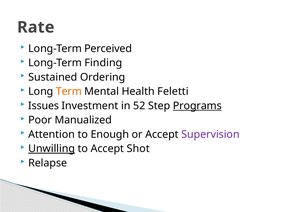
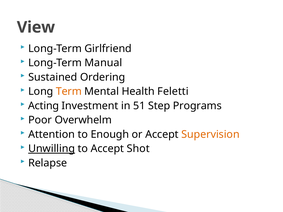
Rate: Rate -> View (36, 27)
Perceived: Perceived -> Girlfriend (108, 49)
Finding: Finding -> Manual (103, 63)
Issues: Issues -> Acting (44, 106)
52: 52 -> 51 (139, 106)
Programs underline: present -> none (197, 106)
Manualized: Manualized -> Overwhelm (83, 120)
Supervision colour: purple -> orange (210, 134)
